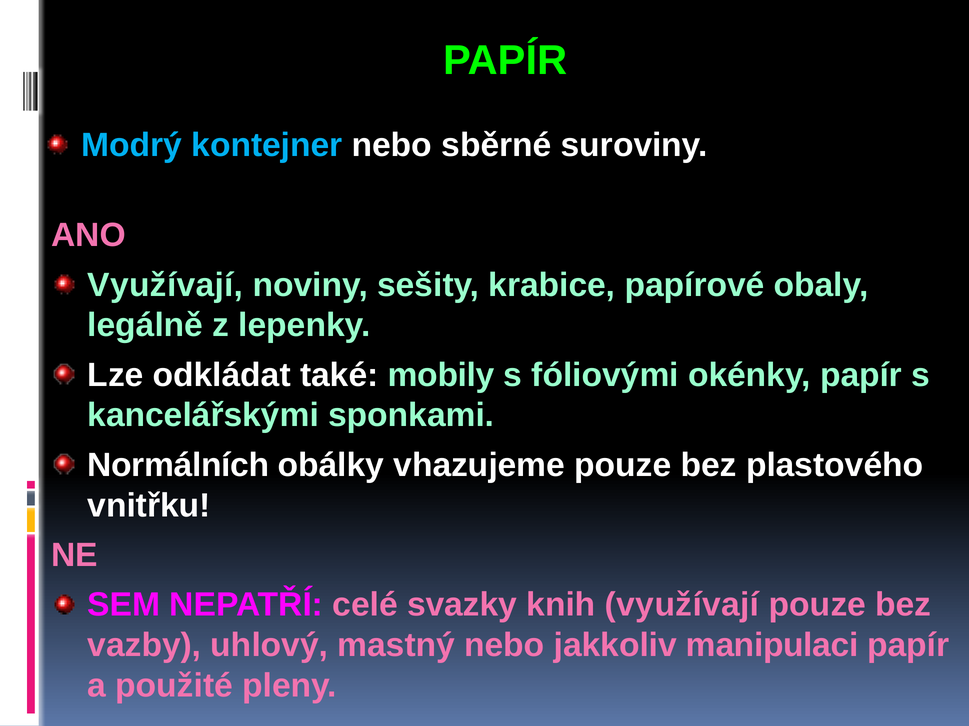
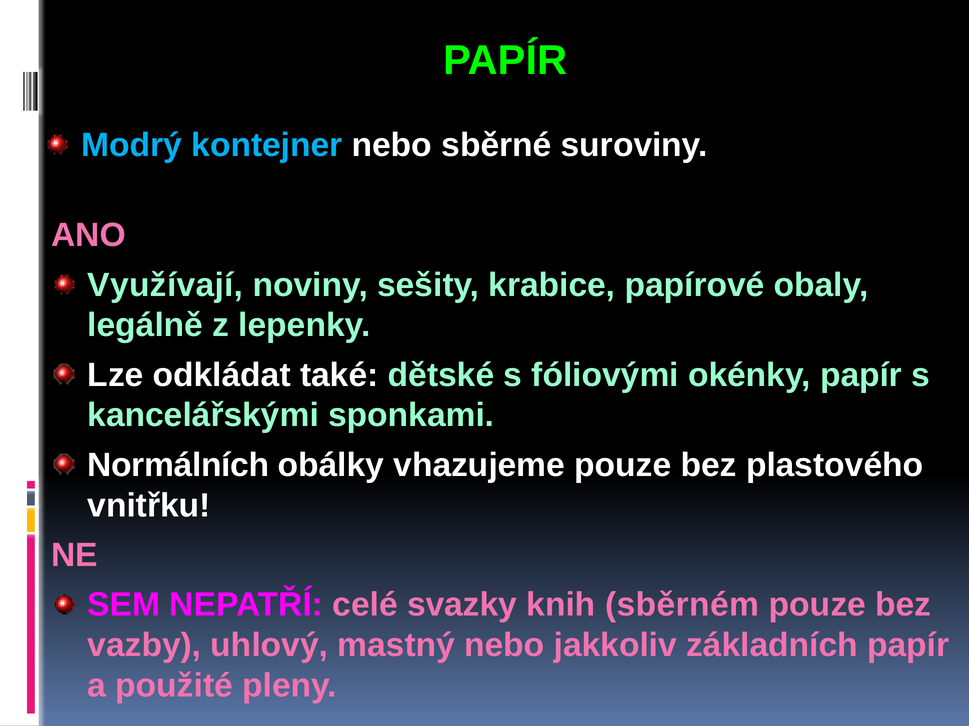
mobily: mobily -> dětské (441, 375)
knih využívají: využívají -> sběrném (682, 606)
manipulaci: manipulaci -> základních (772, 646)
